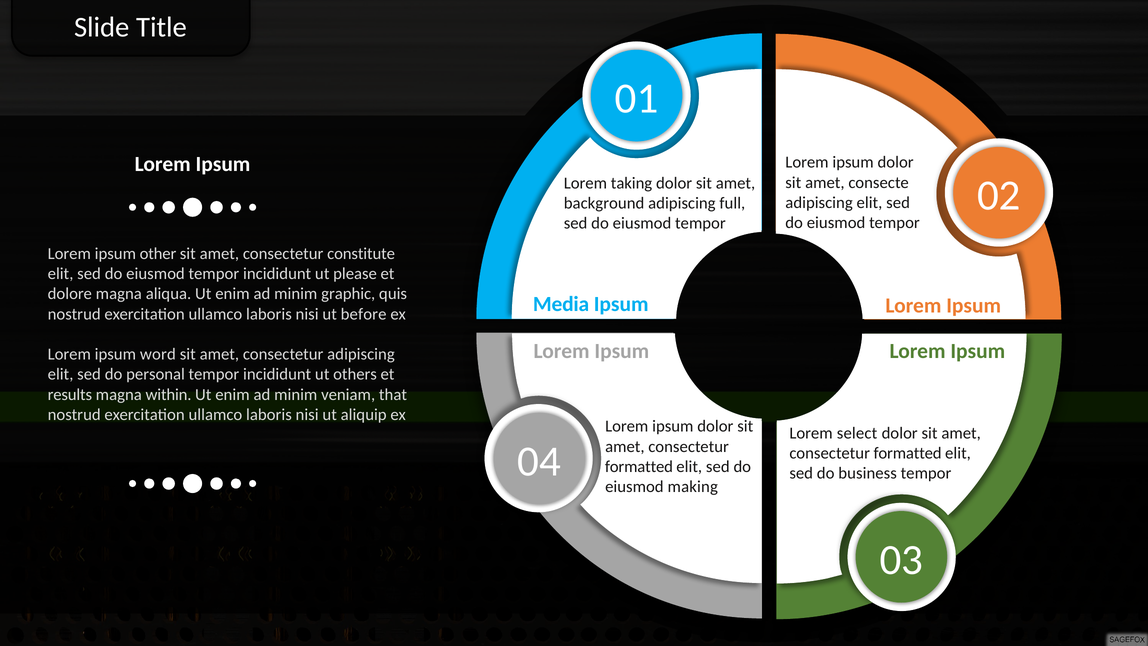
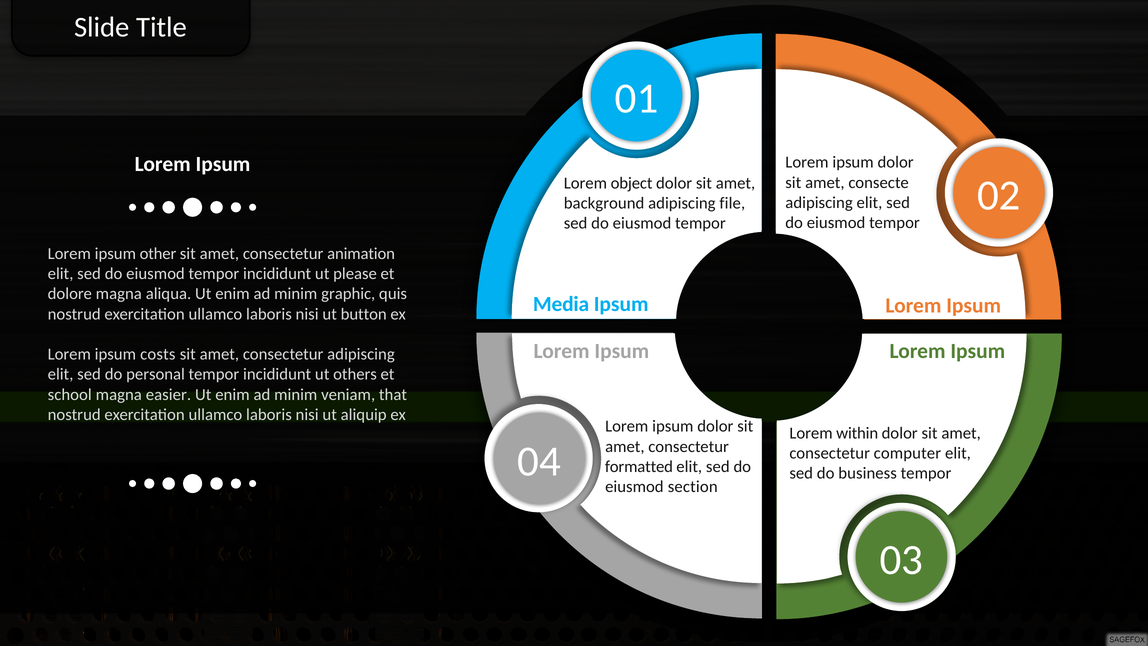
taking: taking -> object (632, 183)
full: full -> file (732, 203)
constitute: constitute -> animation (361, 254)
before: before -> button (364, 314)
word: word -> costs (158, 354)
results: results -> school (70, 394)
within: within -> easier (168, 394)
select: select -> within (857, 433)
formatted: formatted -> computer (907, 453)
making: making -> section (693, 487)
